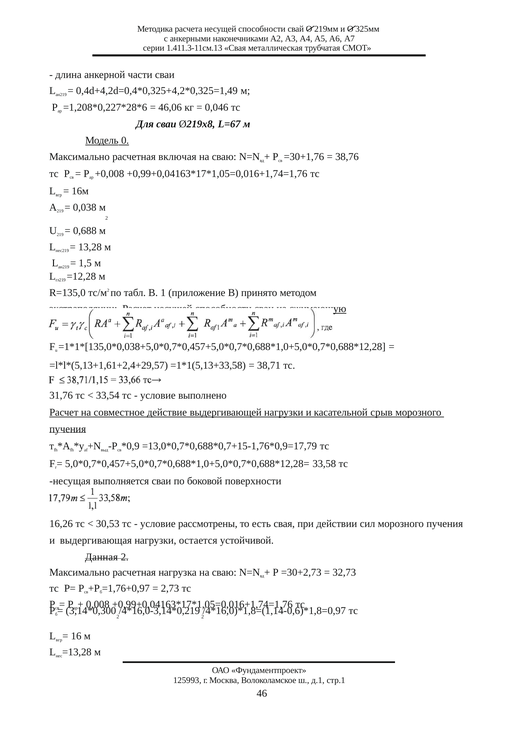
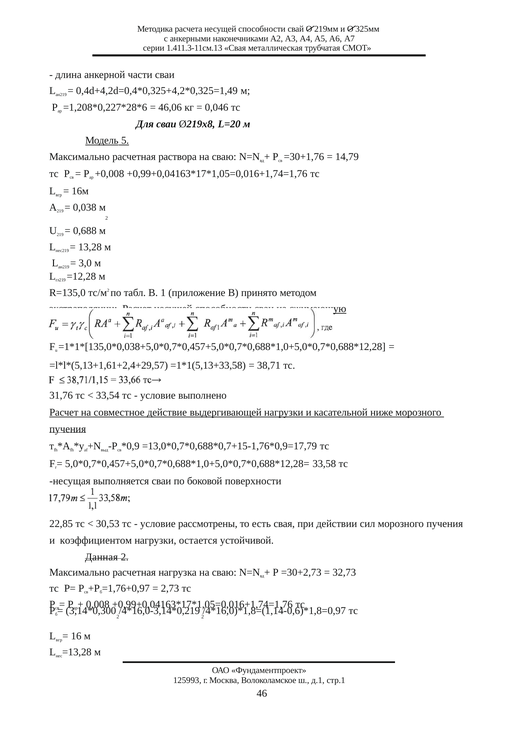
L=67: L=67 -> L=20 (229, 124)
0: 0 -> 5 (125, 140)
включая: включая -> раствора (177, 157)
38,76: 38,76 -> 14,79 (347, 157)
1,5: 1,5 -> 3,0 (85, 263)
срыв: срыв -> ниже (382, 412)
16,26: 16,26 -> 22,85 (61, 524)
выдергивающая: выдергивающая -> коэффициентом (96, 540)
